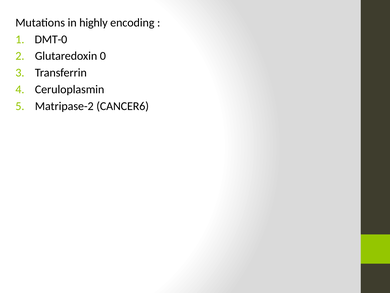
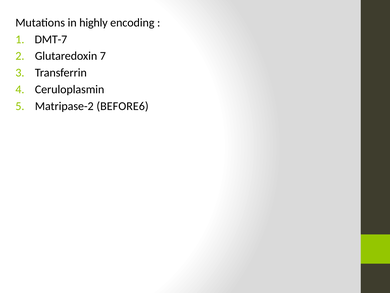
DMT-0: DMT-0 -> DMT-7 (51, 39)
0: 0 -> 7 (103, 56)
CANCER6: CANCER6 -> BEFORE6 (123, 106)
